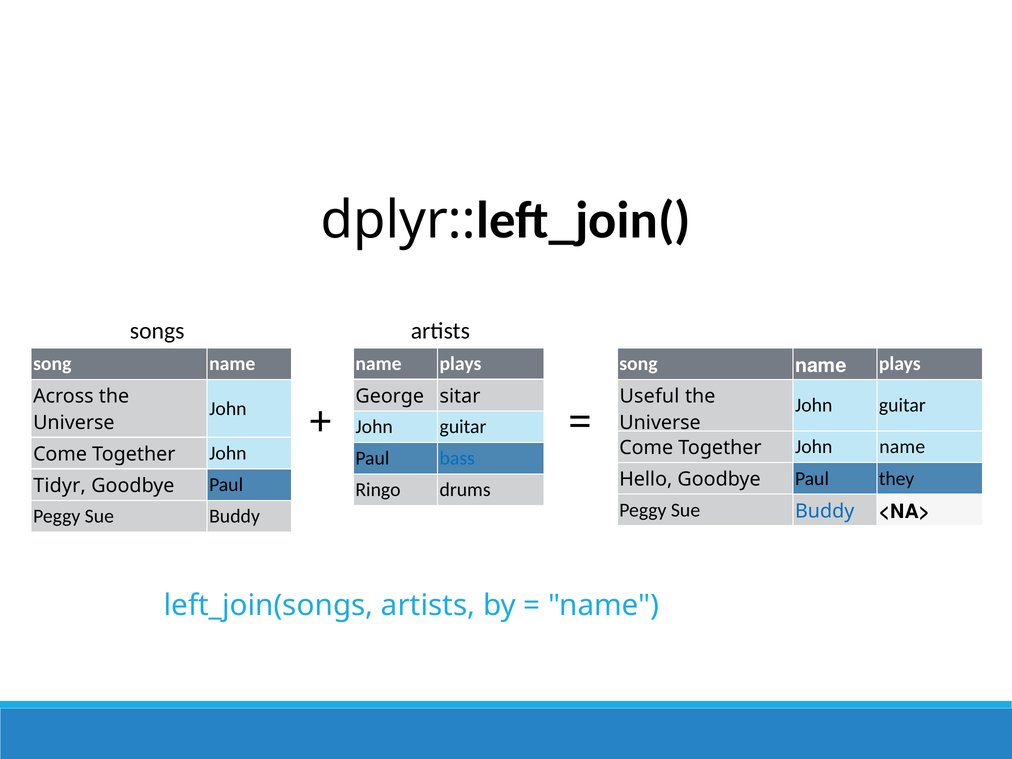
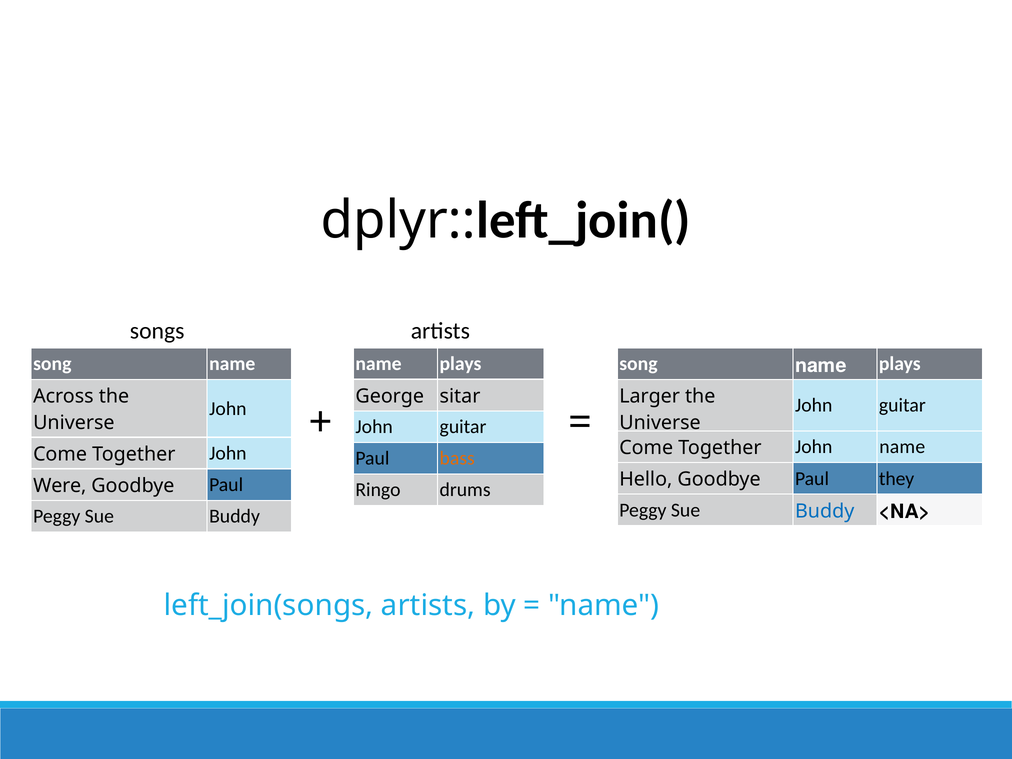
Useful: Useful -> Larger (650, 396)
bass colour: blue -> orange (457, 458)
Tidyr: Tidyr -> Were (60, 486)
